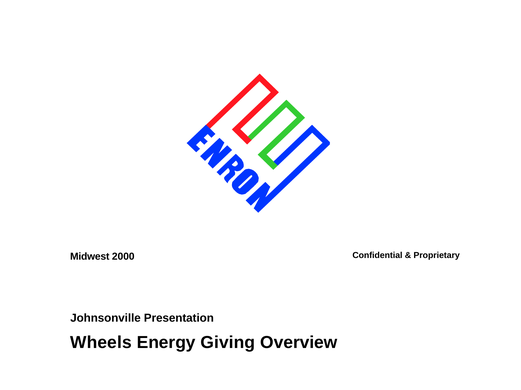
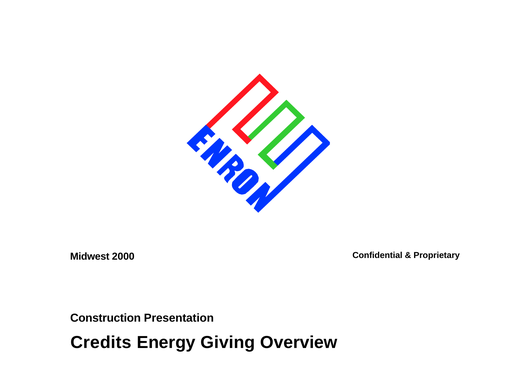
Johnsonville: Johnsonville -> Construction (106, 319)
Wheels: Wheels -> Credits (101, 343)
